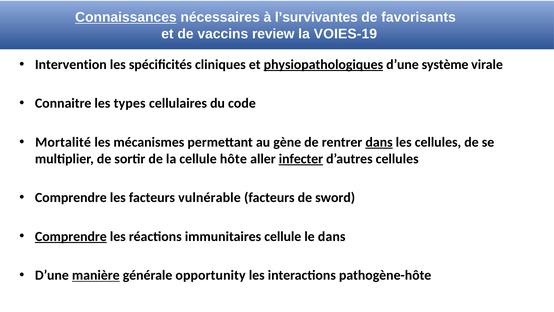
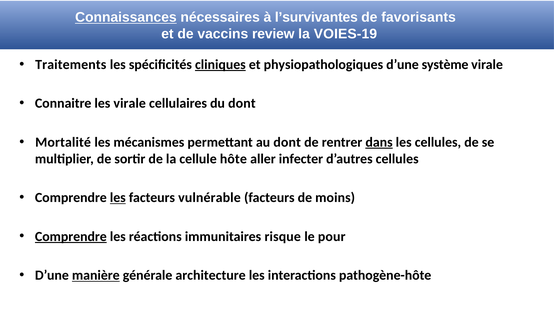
Intervention: Intervention -> Traitements (71, 65)
cliniques underline: none -> present (220, 65)
physiopathologiques underline: present -> none (323, 65)
les types: types -> virale (130, 103)
du code: code -> dont (242, 103)
au gène: gène -> dont (287, 142)
infecter underline: present -> none (301, 159)
les underline: none -> present (118, 197)
sword: sword -> moins (335, 197)
immunitaires cellule: cellule -> risque (283, 236)
le dans: dans -> pour (332, 236)
opportunity: opportunity -> architecture (211, 275)
